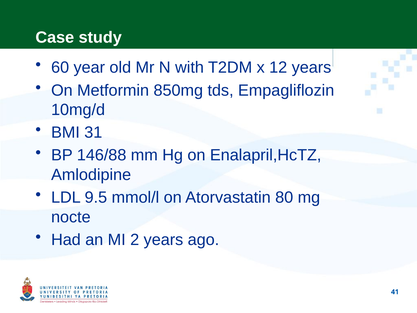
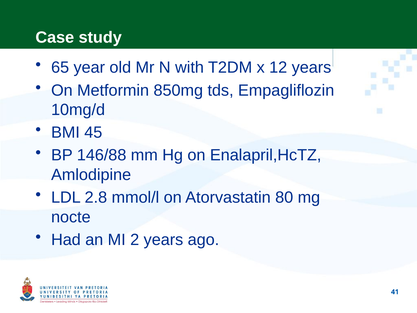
60: 60 -> 65 (60, 68)
31: 31 -> 45 (93, 132)
9.5: 9.5 -> 2.8 (96, 197)
